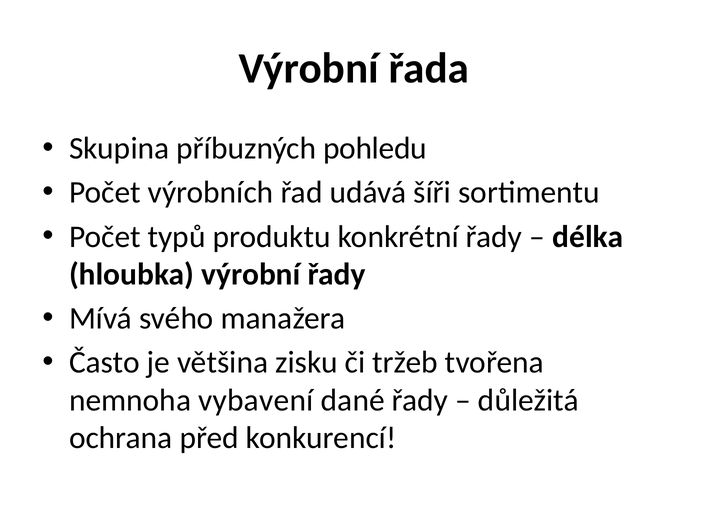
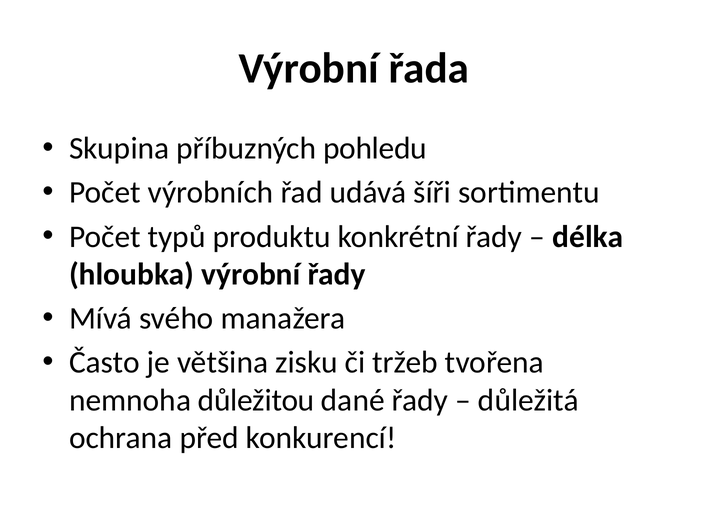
vybavení: vybavení -> důležitou (256, 400)
